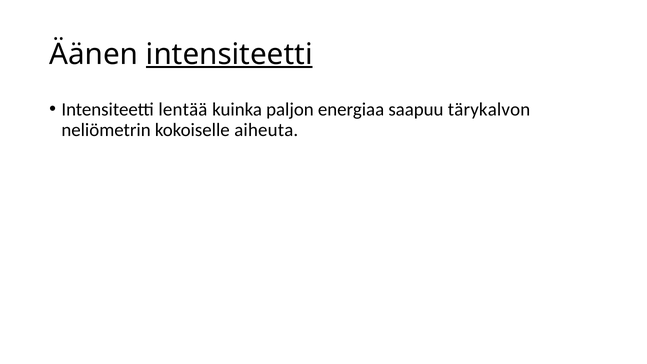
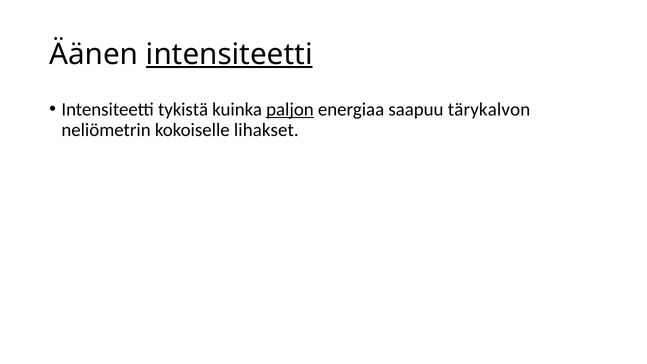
lentää: lentää -> tykistä (183, 109)
paljon underline: none -> present (290, 109)
aiheuta: aiheuta -> lihakset (266, 130)
